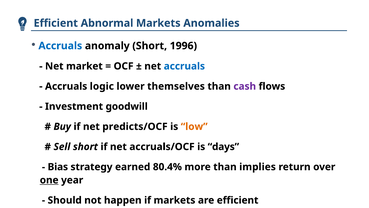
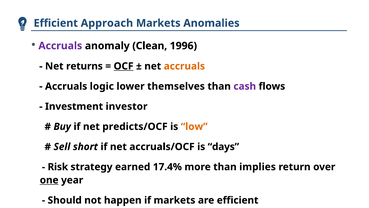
Abnormal: Abnormal -> Approach (107, 23)
Accruals colour: blue -> purple (60, 46)
anomaly Short: Short -> Clean (150, 46)
market: market -> returns (84, 66)
OCF underline: none -> present (124, 66)
accruals colour: blue -> orange (184, 66)
goodwill: goodwill -> investor (127, 106)
Bias: Bias -> Risk (58, 167)
80.4%: 80.4% -> 17.4% (167, 167)
